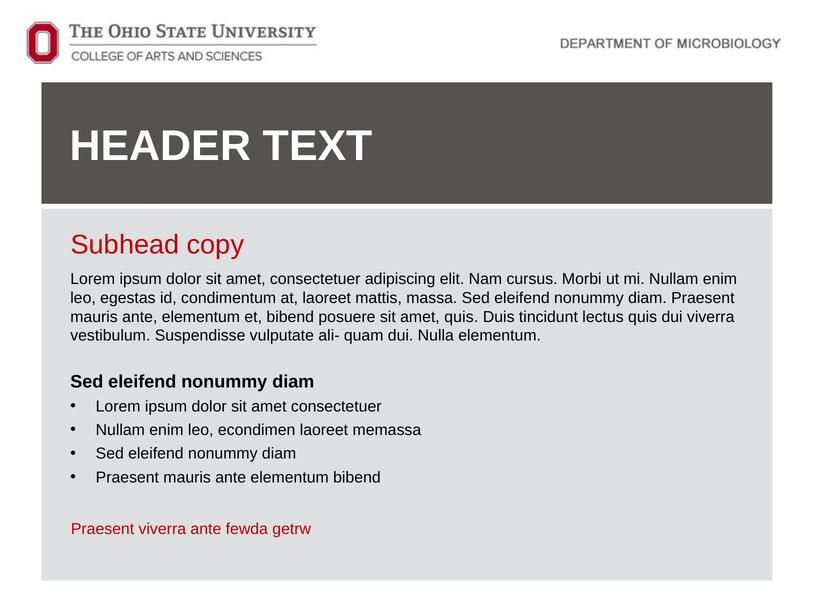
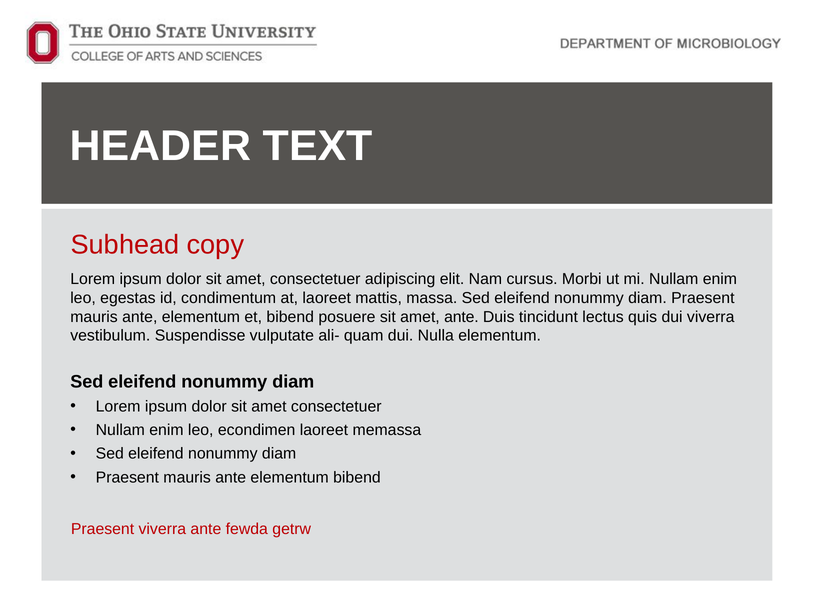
amet quis: quis -> ante (461, 317)
